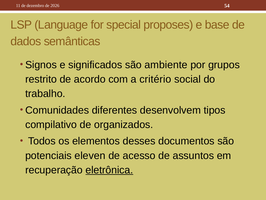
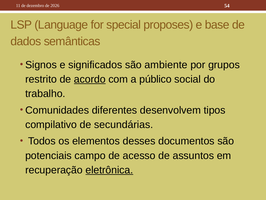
acordo underline: none -> present (90, 79)
critério: critério -> público (155, 79)
organizados: organizados -> secundárias (124, 124)
eleven: eleven -> campo (90, 155)
